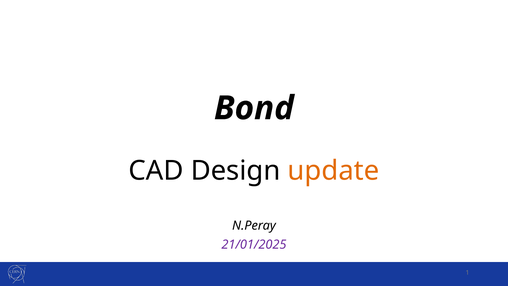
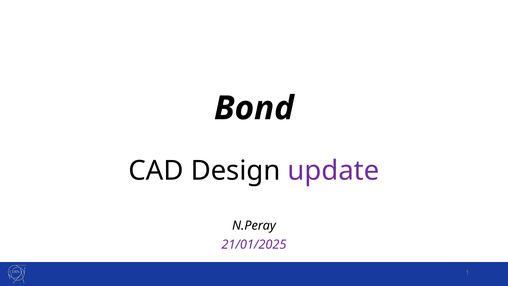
update colour: orange -> purple (333, 171)
